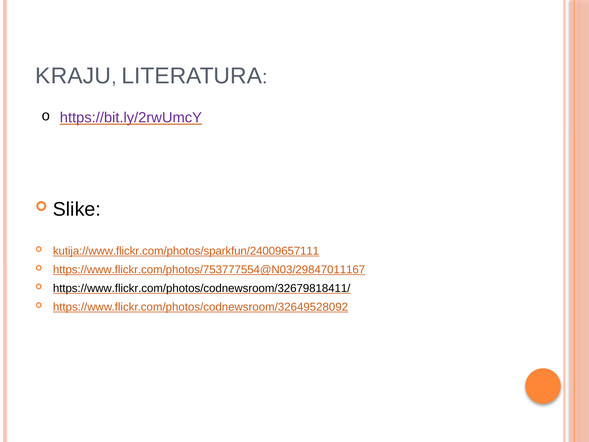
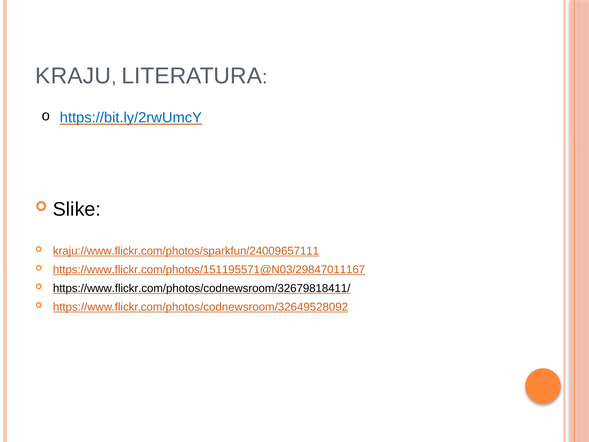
https://bit.ly/2rwUmcY colour: purple -> blue (131, 118)
kutija://www.flickr.com/photos/sparkfun/24009657111: kutija://www.flickr.com/photos/sparkfun/24009657111 -> kraju://www.flickr.com/photos/sparkfun/24009657111 (186, 251)
https://www.flickr.com/photos/753777554@N03/29847011167: https://www.flickr.com/photos/753777554@N03/29847011167 -> https://www.flickr.com/photos/151195571@N03/29847011167 (209, 269)
